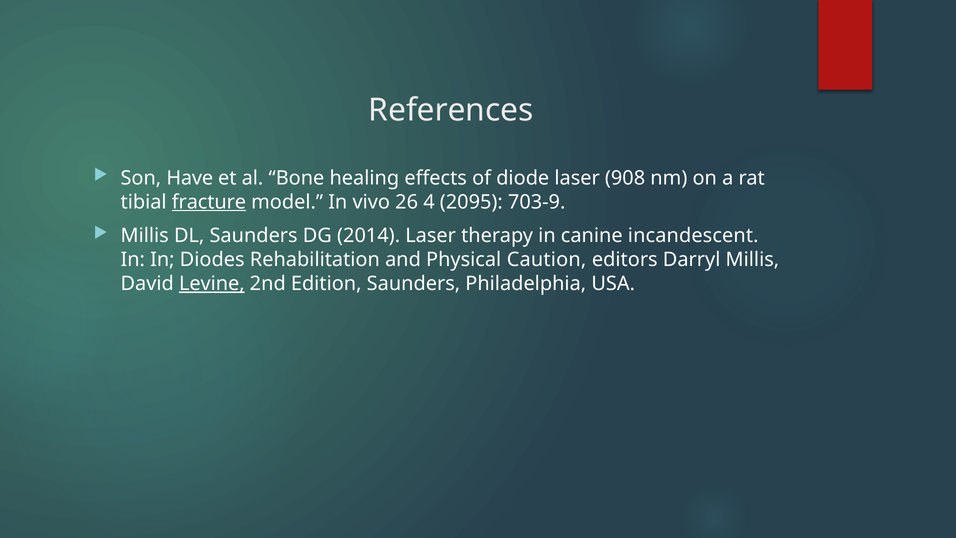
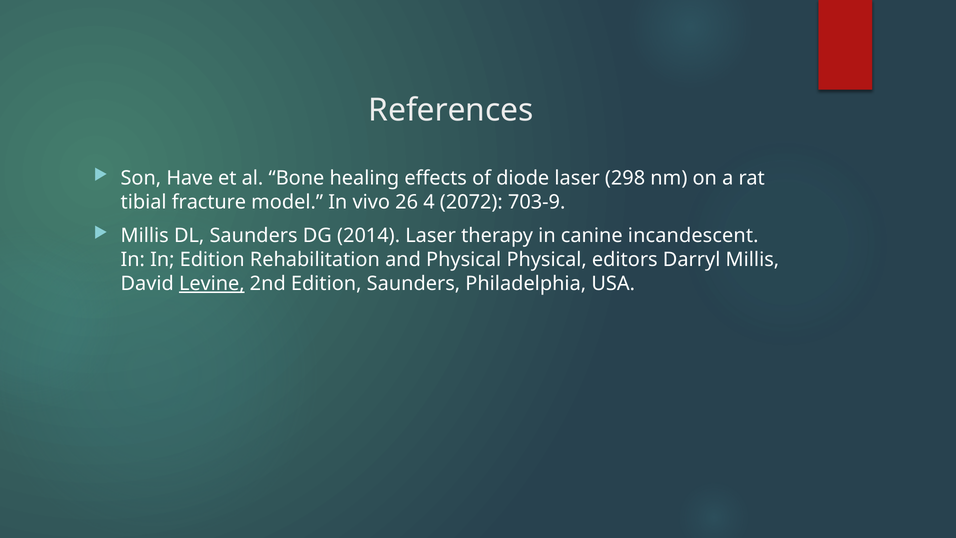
908: 908 -> 298 (625, 178)
fracture underline: present -> none (209, 202)
2095: 2095 -> 2072 (471, 202)
In Diodes: Diodes -> Edition (212, 260)
Physical Caution: Caution -> Physical (547, 260)
